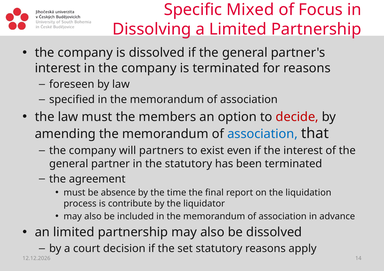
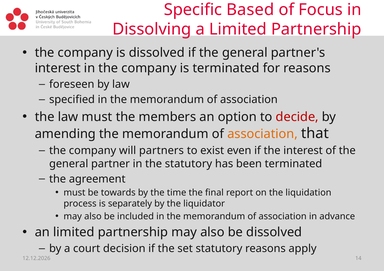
Mixed: Mixed -> Based (250, 10)
association colour: blue -> orange (263, 134)
absence: absence -> towards (118, 193)
contribute: contribute -> separately (130, 204)
